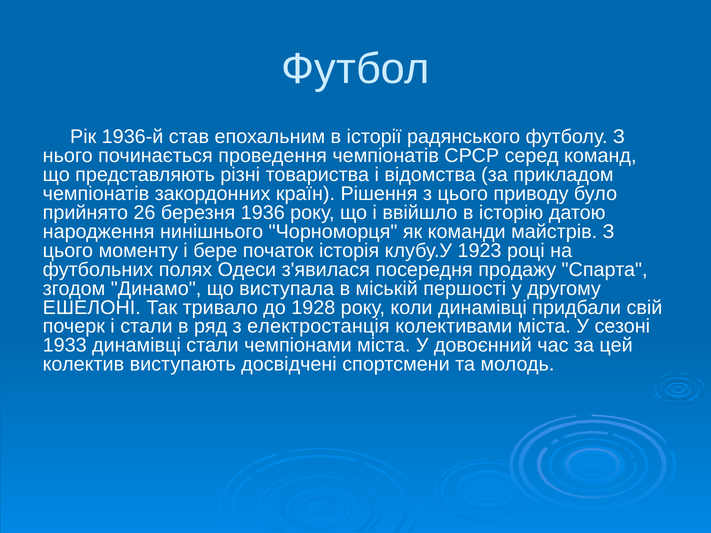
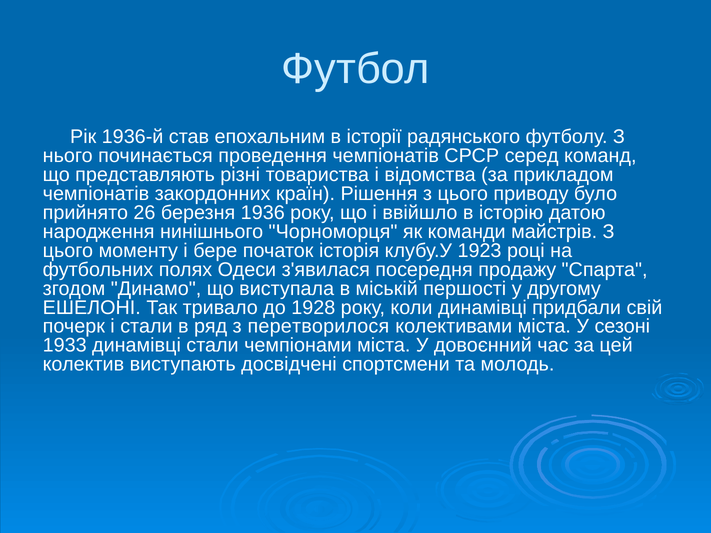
електростанція: електростанція -> перетворилося (318, 327)
